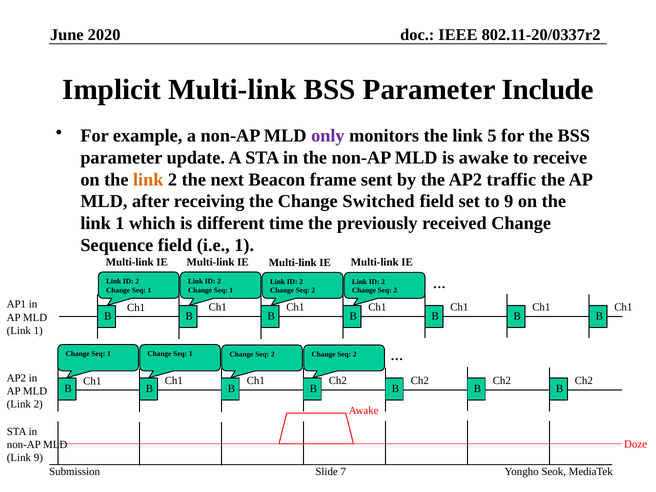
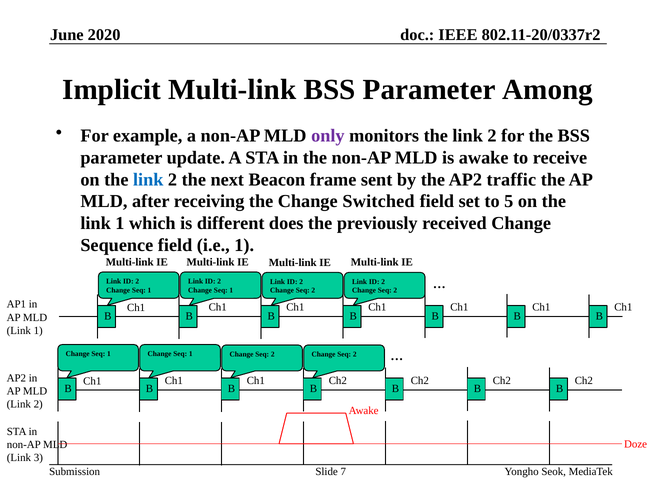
Include: Include -> Among (548, 89)
monitors the link 5: 5 -> 2 (492, 136)
link colour: orange -> blue (148, 180)
to 9: 9 -> 5 (509, 201)
time: time -> does (286, 223)
Link 9: 9 -> 3 (38, 458)
